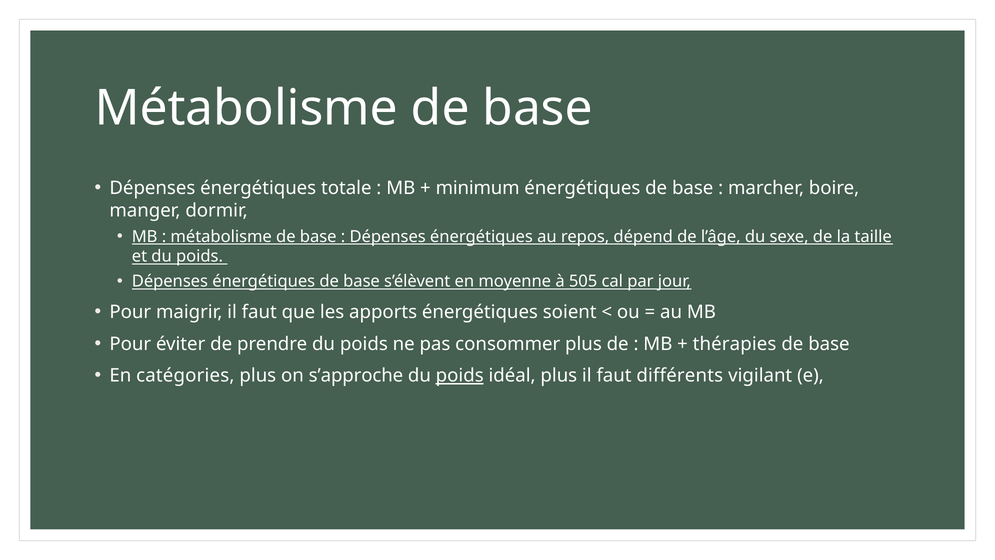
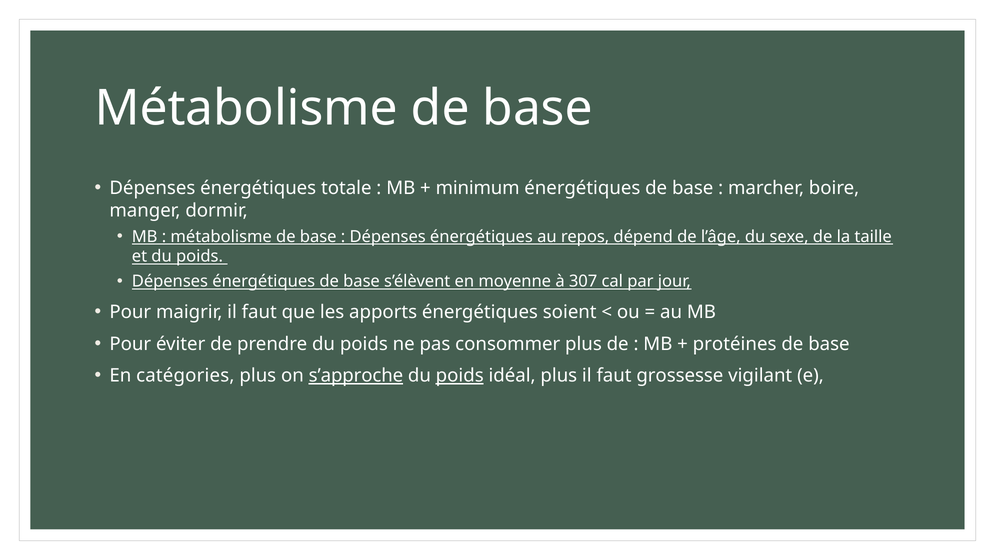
505: 505 -> 307 (583, 281)
thérapies: thérapies -> protéines (735, 344)
s’approche underline: none -> present (356, 375)
différents: différents -> grossesse (680, 375)
